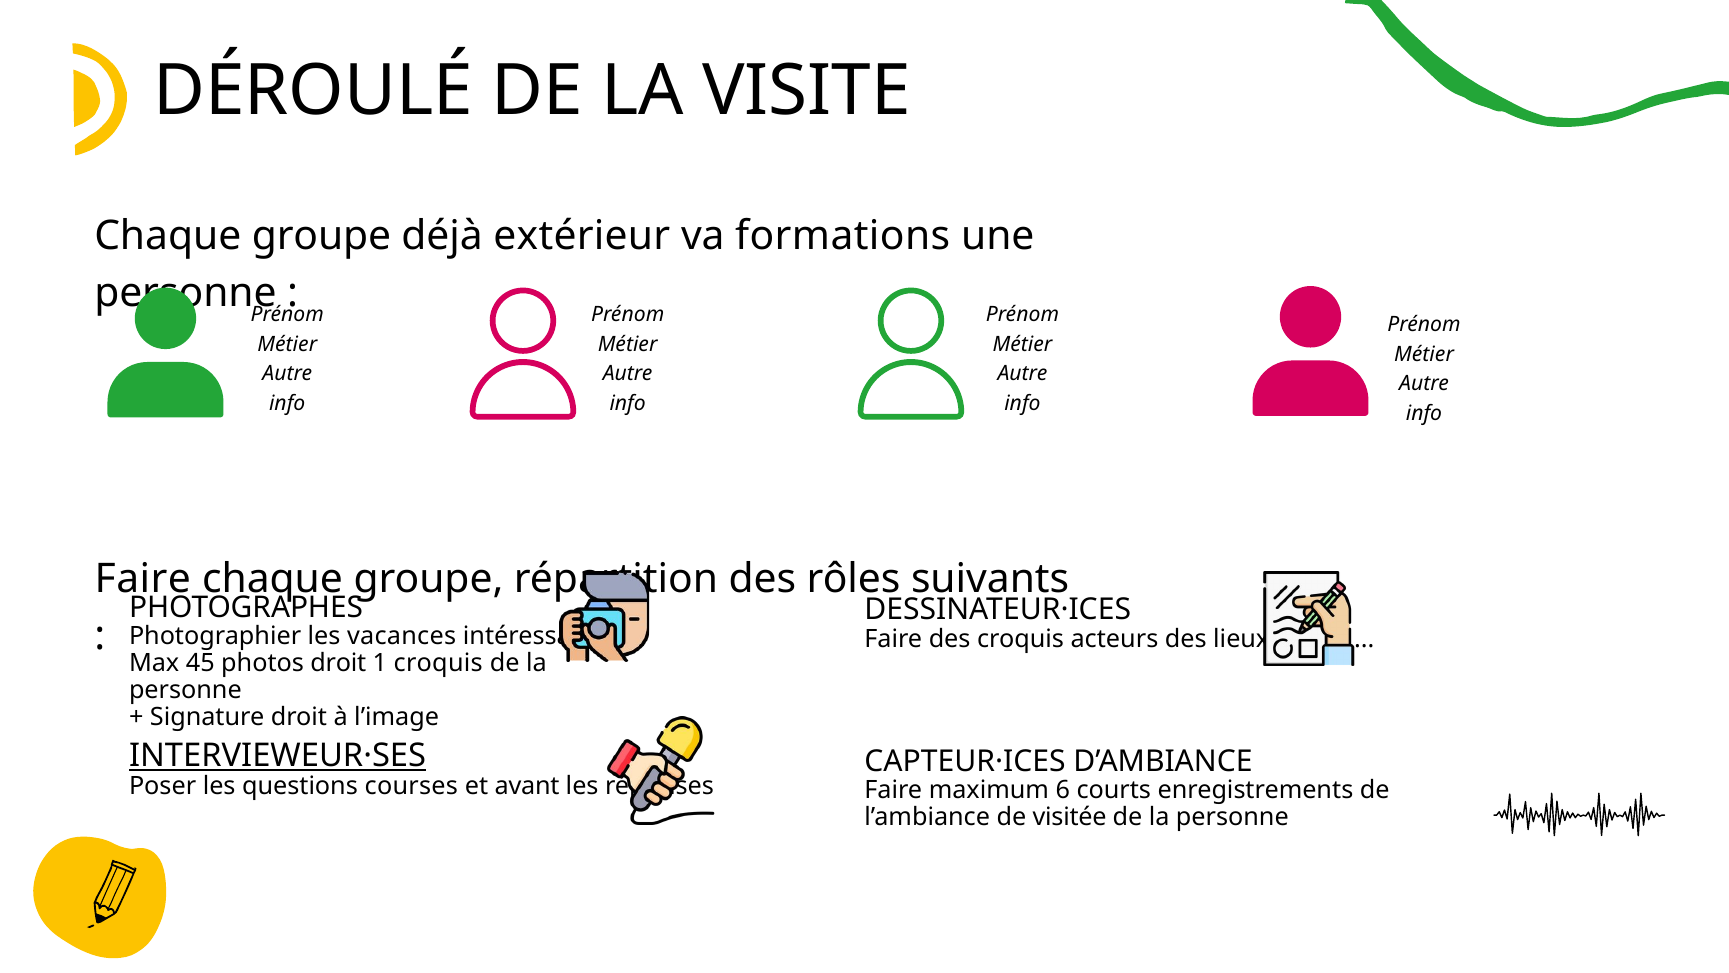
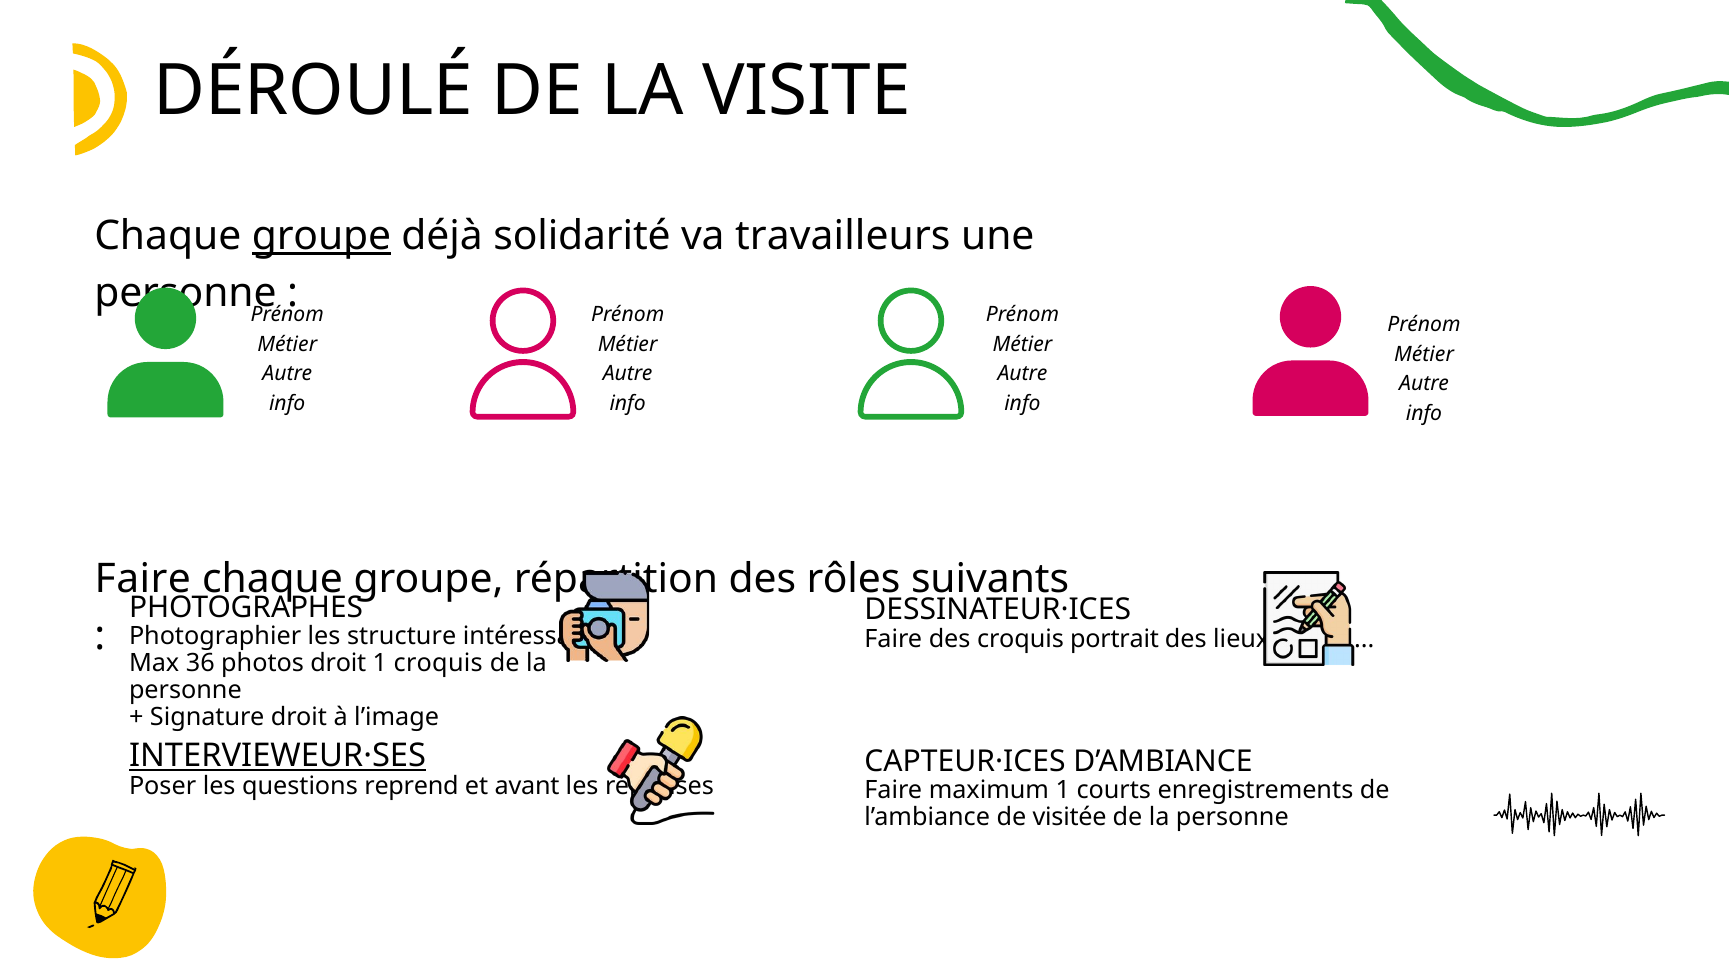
groupe underline: none -> present (321, 236)
extérieur: extérieur -> solidarité (582, 236)
formations: formations -> travailleurs (843, 236)
vacances: vacances -> structure (402, 636)
acteurs: acteurs -> portrait (1115, 639)
45: 45 -> 36 (200, 663)
courses: courses -> reprend (412, 786)
maximum 6: 6 -> 1 (1063, 790)
